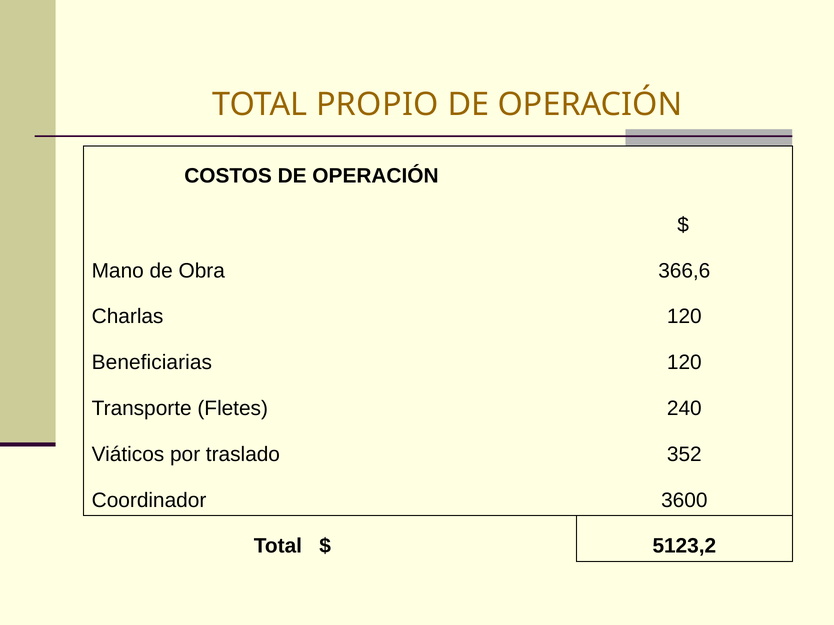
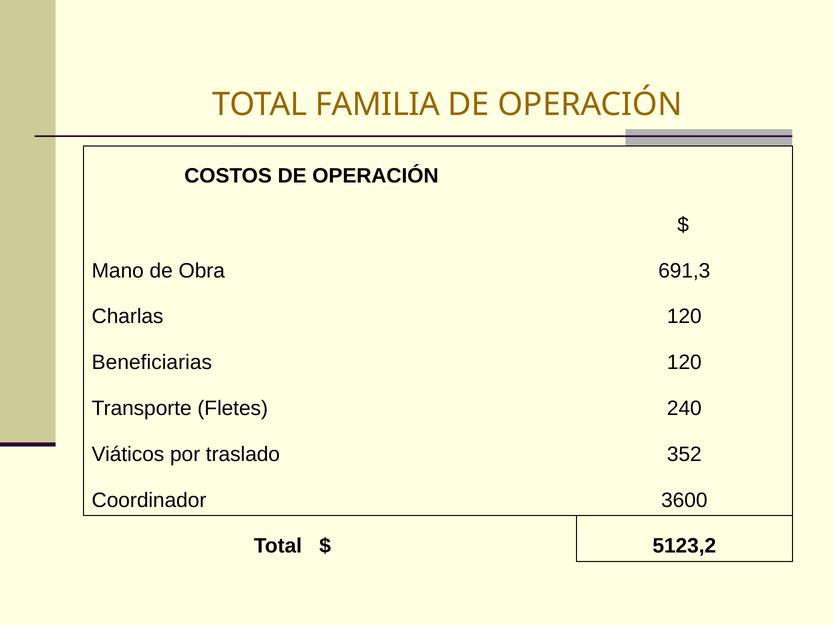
PROPIO: PROPIO -> FAMILIA (378, 105)
366,6: 366,6 -> 691,3 (684, 271)
